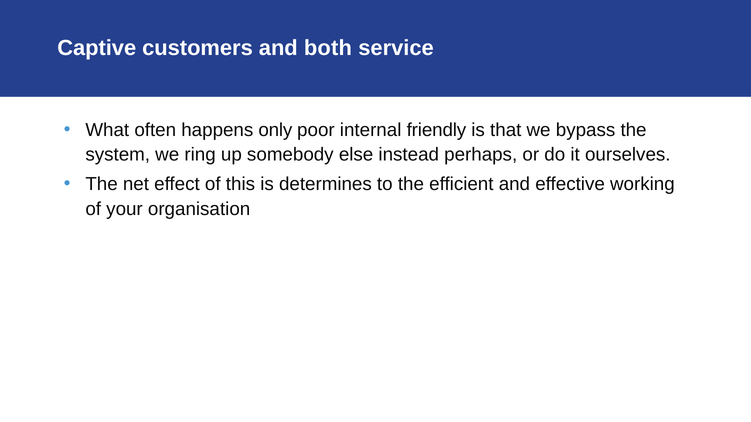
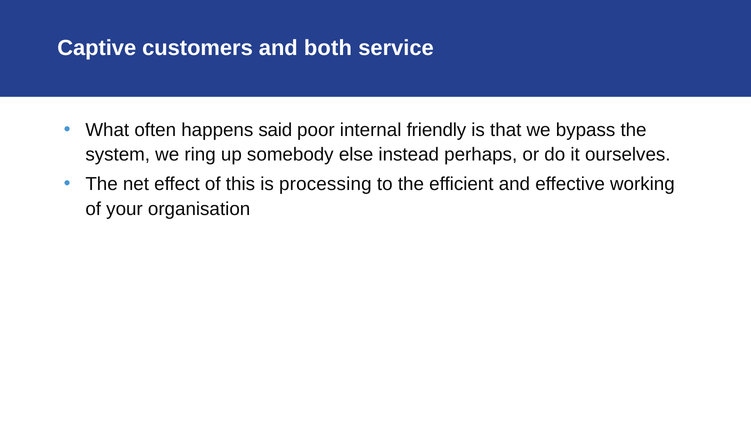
only: only -> said (275, 130)
determines: determines -> processing (325, 184)
